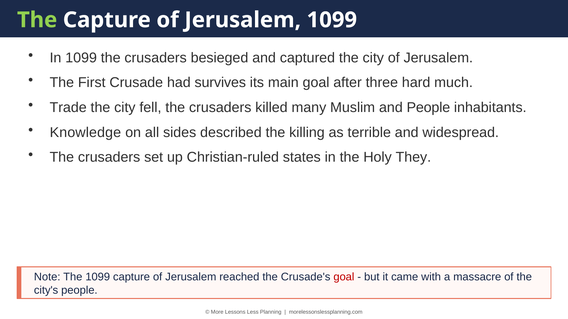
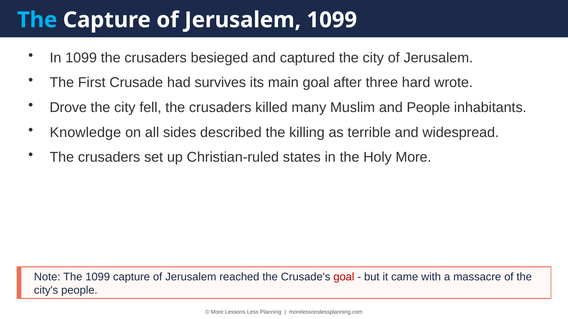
The colour: light green -> light blue (37, 20)
much: much -> wrote (454, 83)
Trade: Trade -> Drove (68, 108)
Holy They: They -> More (413, 157)
